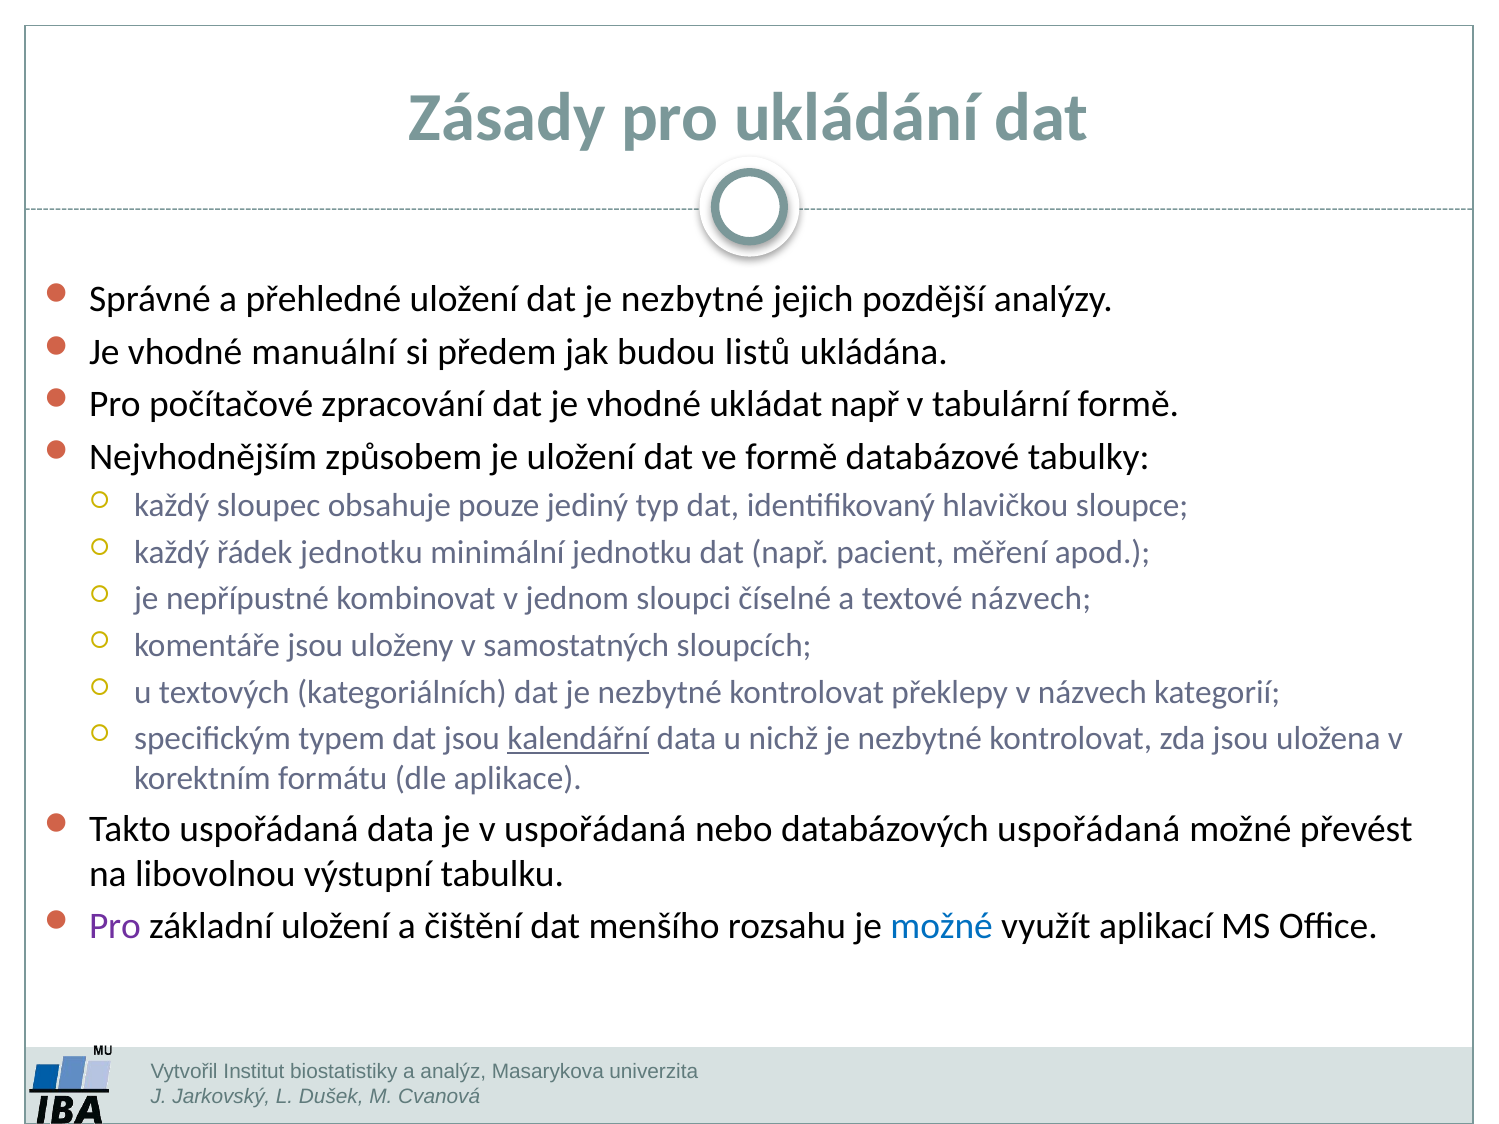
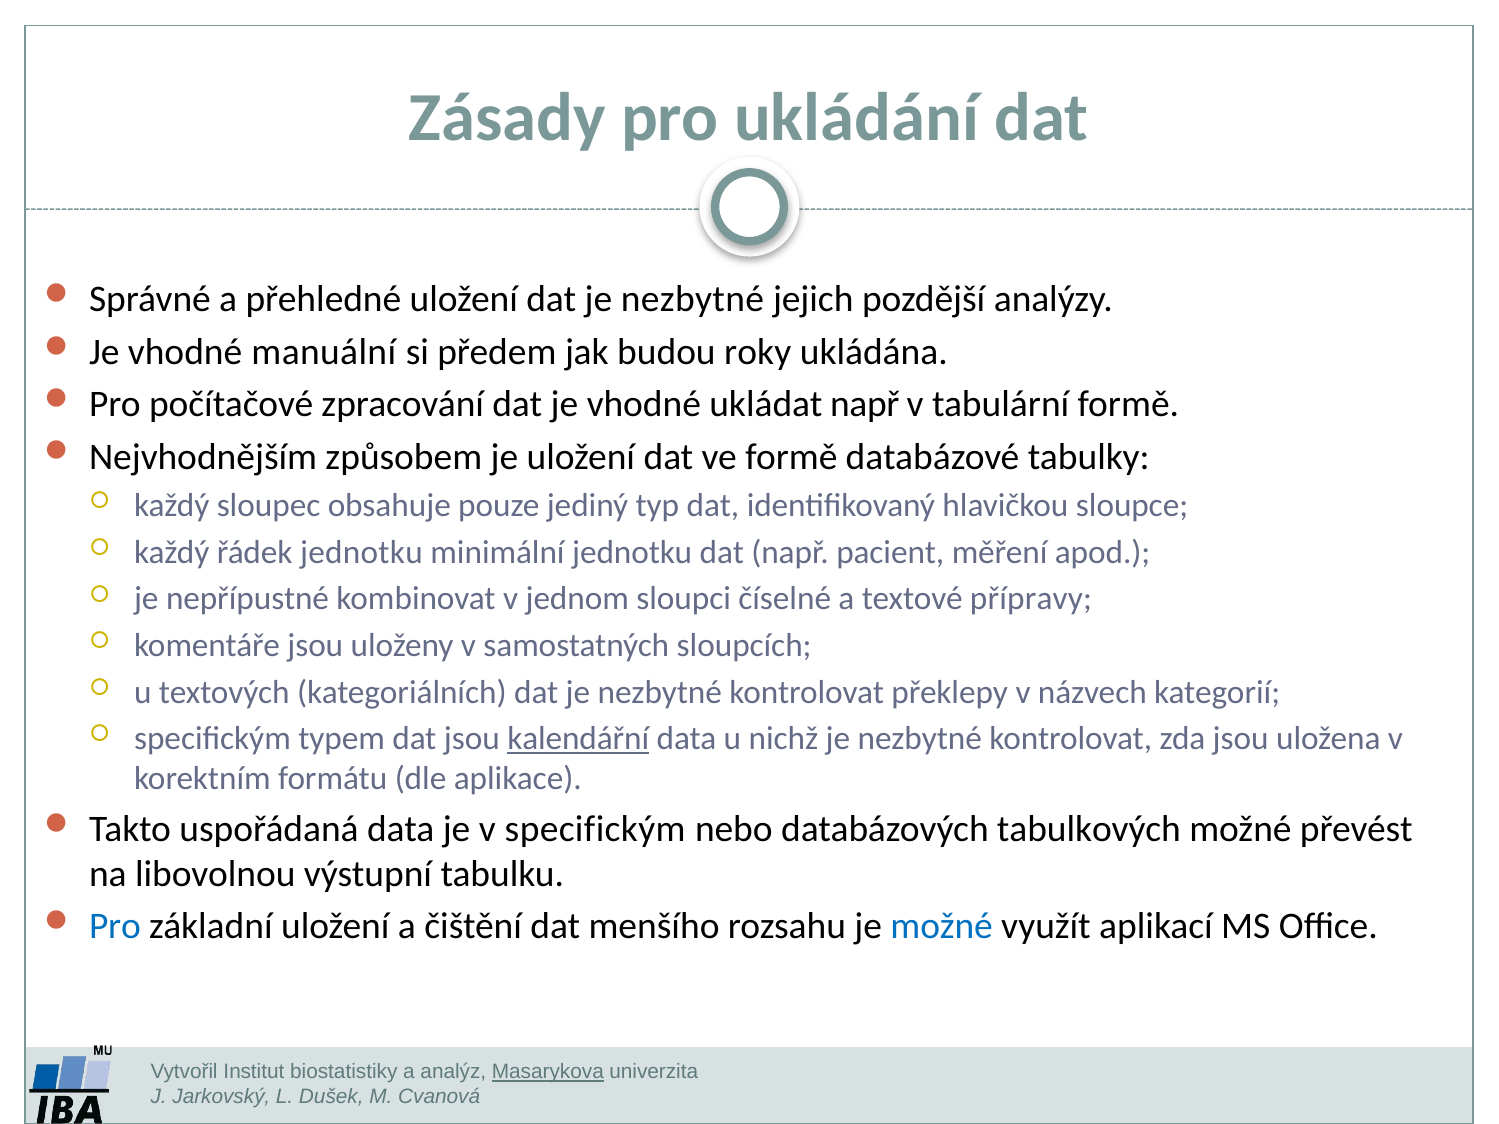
listů: listů -> roky (758, 352)
textové názvech: názvech -> přípravy (1031, 599)
v uspořádaná: uspořádaná -> specifickým (595, 829)
databázových uspořádaná: uspořádaná -> tabulkových (1089, 829)
Pro colour: purple -> blue (115, 927)
Masarykova underline: none -> present (548, 1072)
